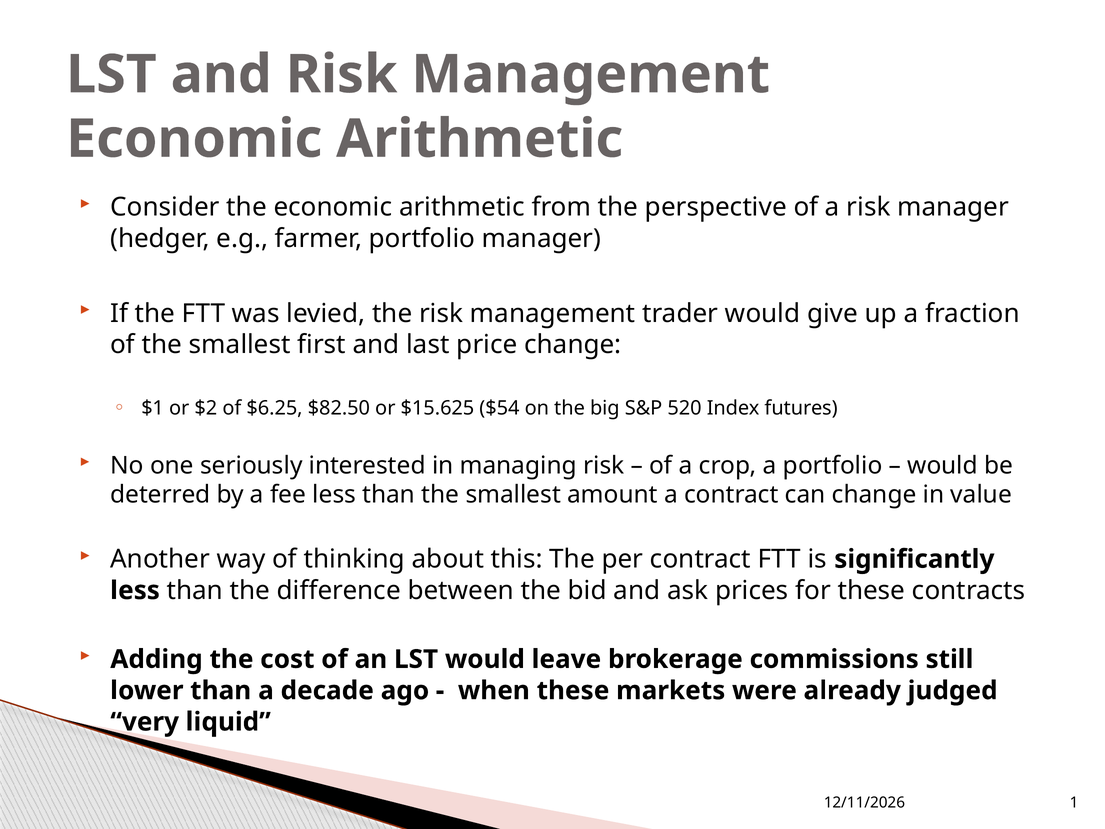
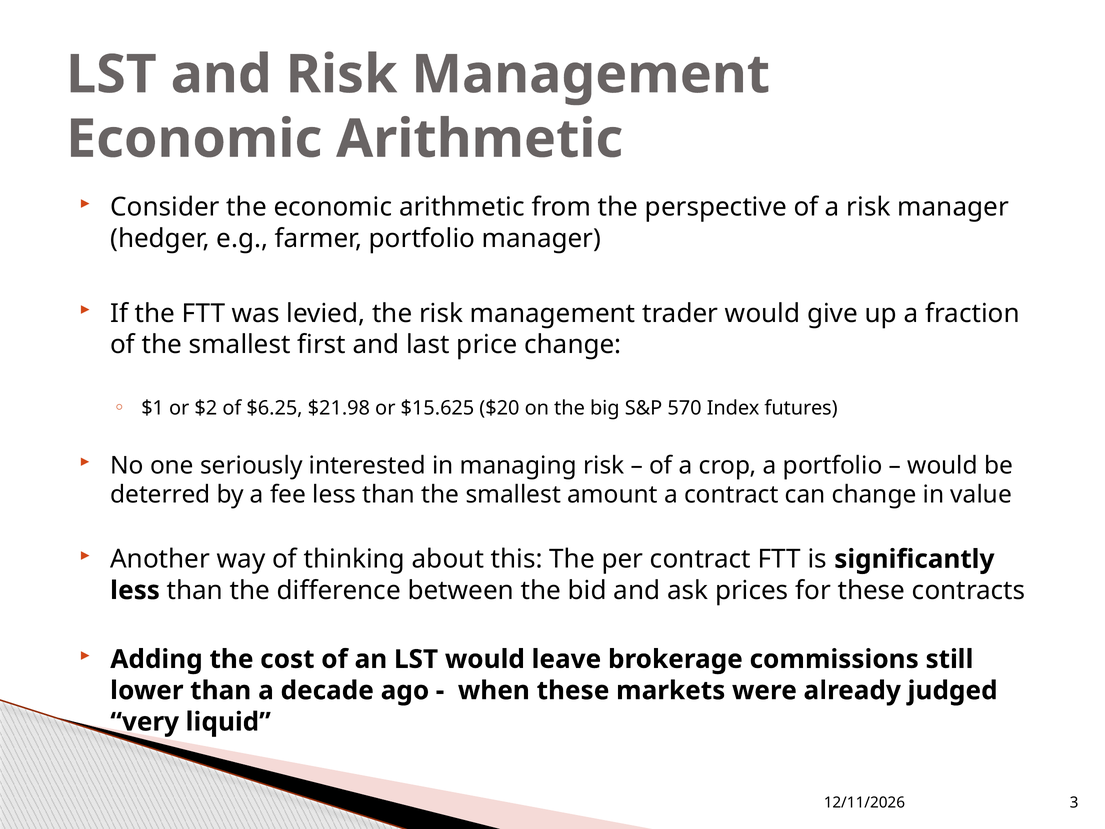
$82.50: $82.50 -> $21.98 (339, 408)
$54: $54 -> $20 (499, 408)
520: 520 -> 570 (685, 408)
1: 1 -> 3 (1074, 802)
